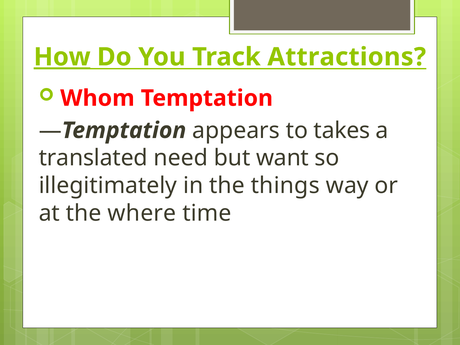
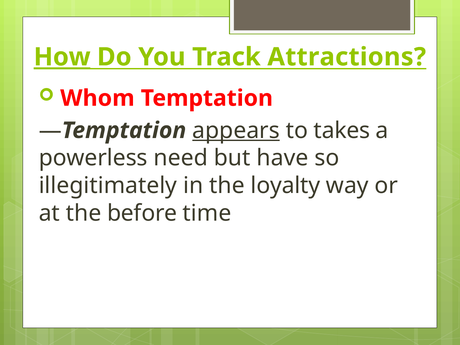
appears underline: none -> present (236, 130)
translated: translated -> powerless (93, 158)
want: want -> have (282, 158)
things: things -> loyalty (285, 186)
where: where -> before (142, 213)
